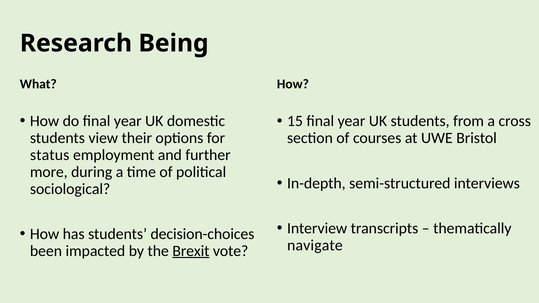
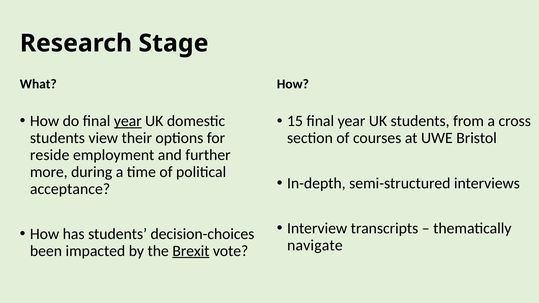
Being: Being -> Stage (173, 43)
year underline: none -> present (128, 121)
status: status -> reside (50, 155)
sociological: sociological -> acceptance (70, 189)
